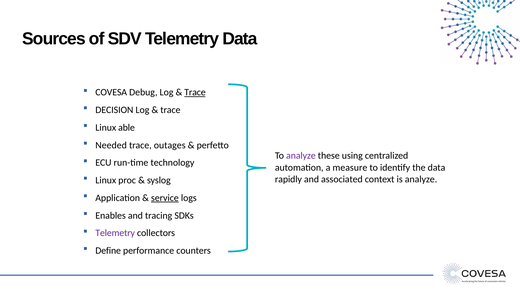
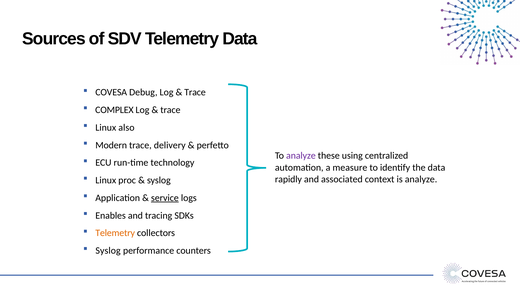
Trace underline: present -> none (195, 92)
DECISION: DECISION -> COMPLEX (114, 110)
able: able -> also (126, 127)
Needed: Needed -> Modern (111, 145)
outages: outages -> delivery (170, 145)
Telemetry colour: purple -> orange (115, 233)
Define: Define -> Syslog (108, 250)
